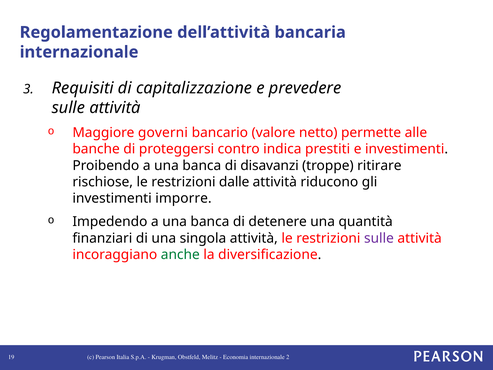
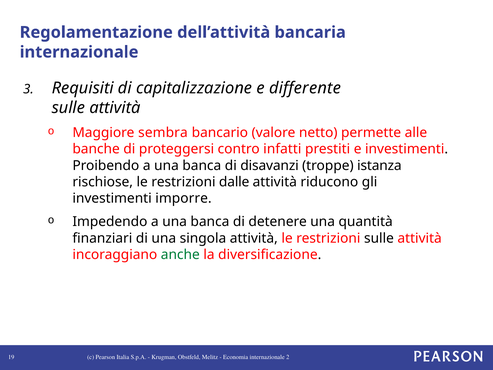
prevedere: prevedere -> differente (305, 88)
governi: governi -> sembra (163, 133)
indica: indica -> infatti (282, 149)
ritirare: ritirare -> istanza (379, 165)
sulle colour: purple -> black (379, 238)
